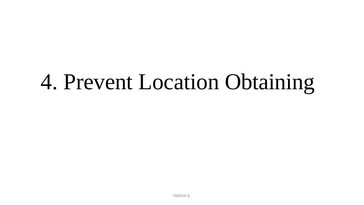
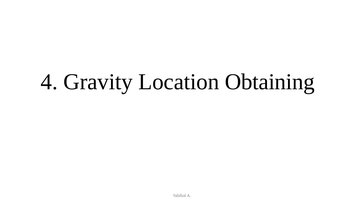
Prevent: Prevent -> Gravity (98, 82)
